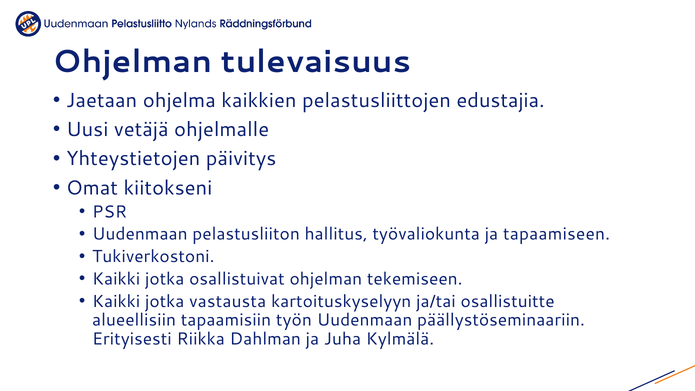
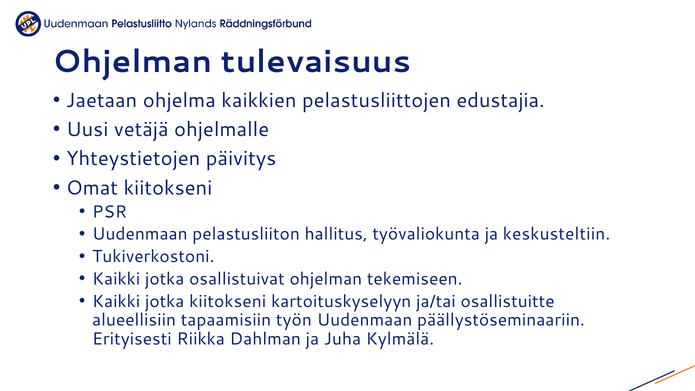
tapaamiseen: tapaamiseen -> keskusteltiin (557, 234)
jotka vastausta: vastausta -> kiitokseni (228, 301)
